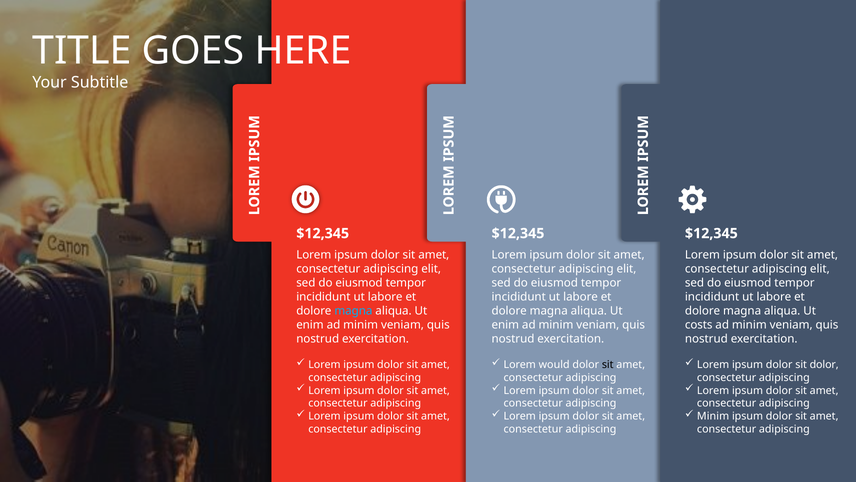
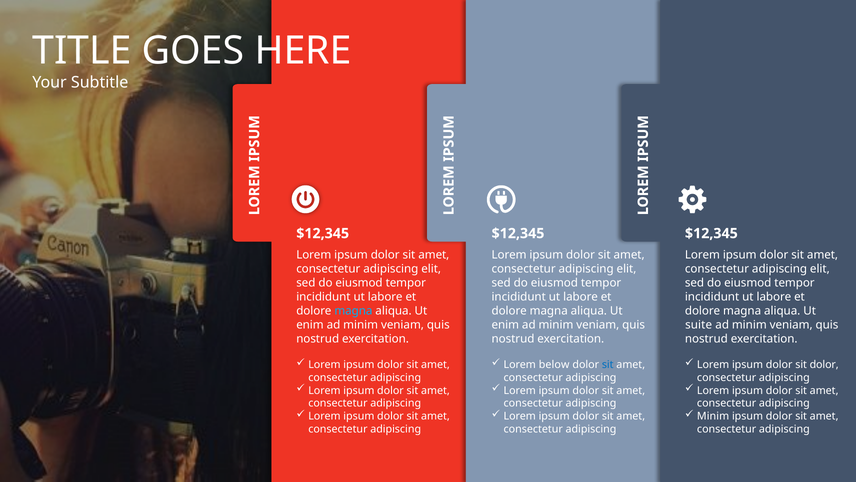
costs: costs -> suite (699, 324)
would: would -> below (554, 364)
sit colour: black -> blue (608, 364)
